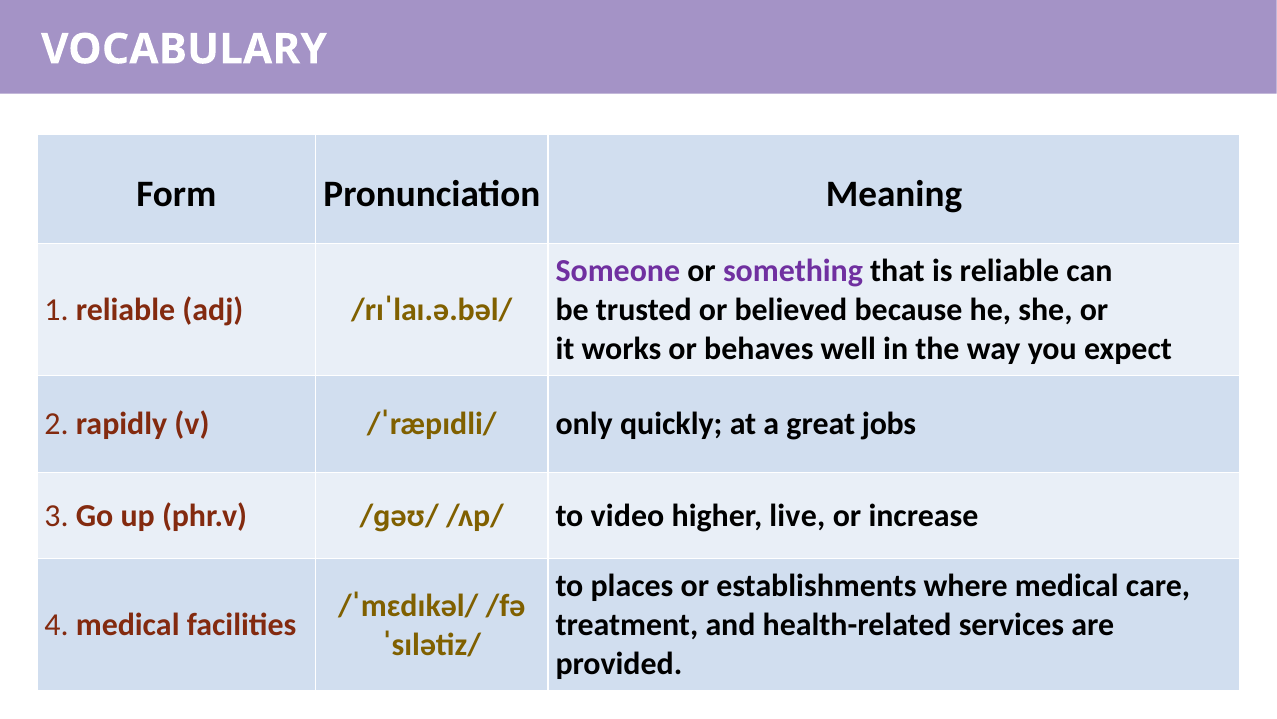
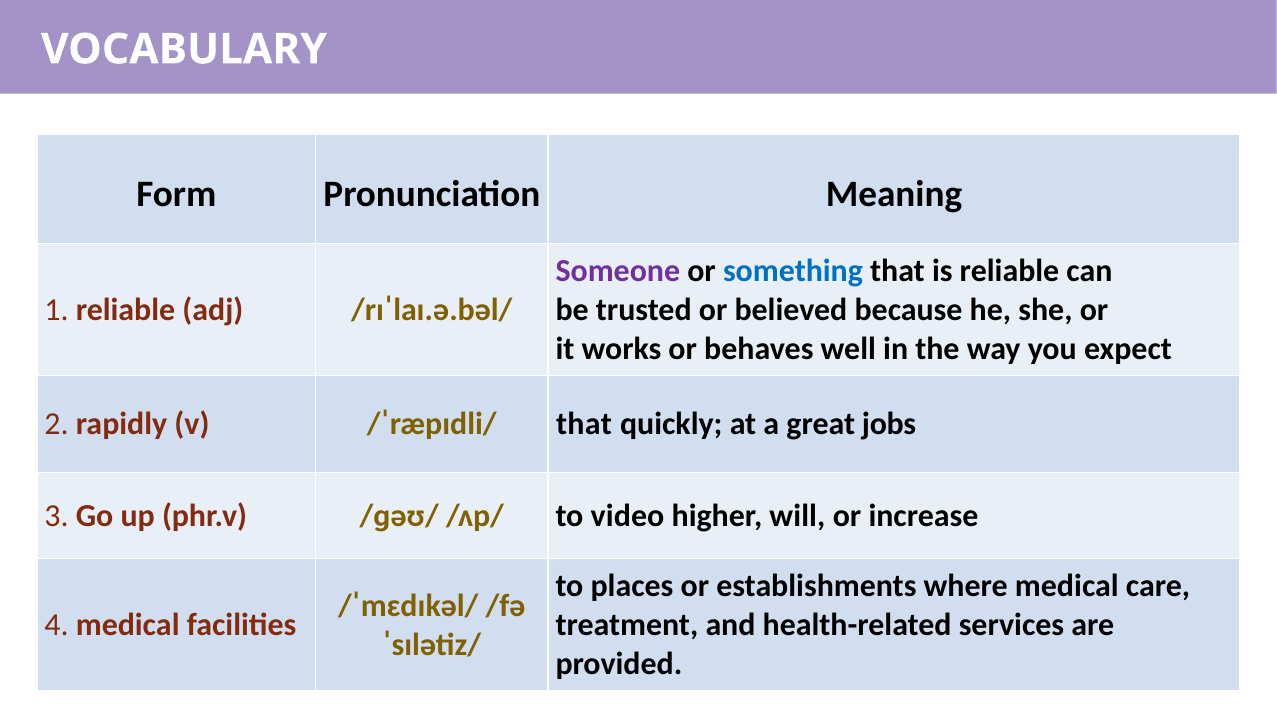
something colour: purple -> blue (793, 271)
/ˈræpɪdli/ only: only -> that (584, 424)
live: live -> will (797, 515)
